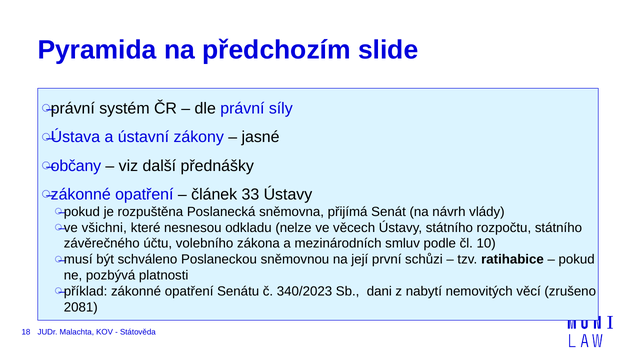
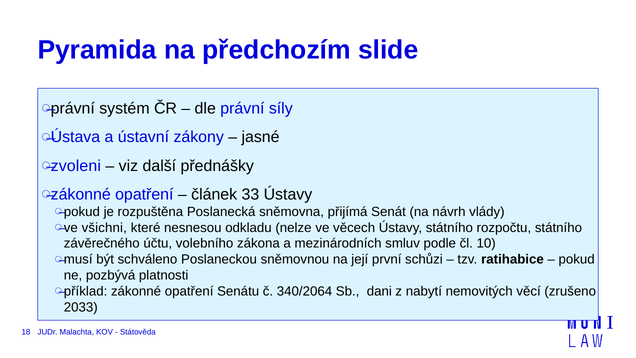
občany: občany -> zvoleni (76, 166)
340/2023: 340/2023 -> 340/2064 (304, 291)
2081: 2081 -> 2033 (81, 307)
